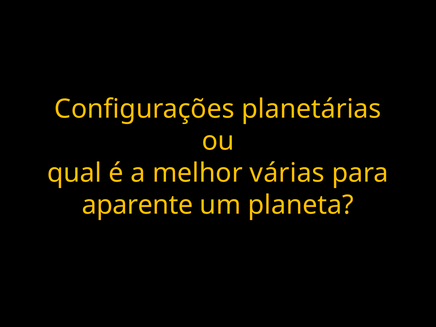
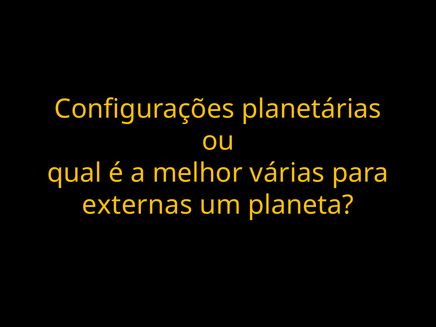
aparente: aparente -> externas (137, 205)
